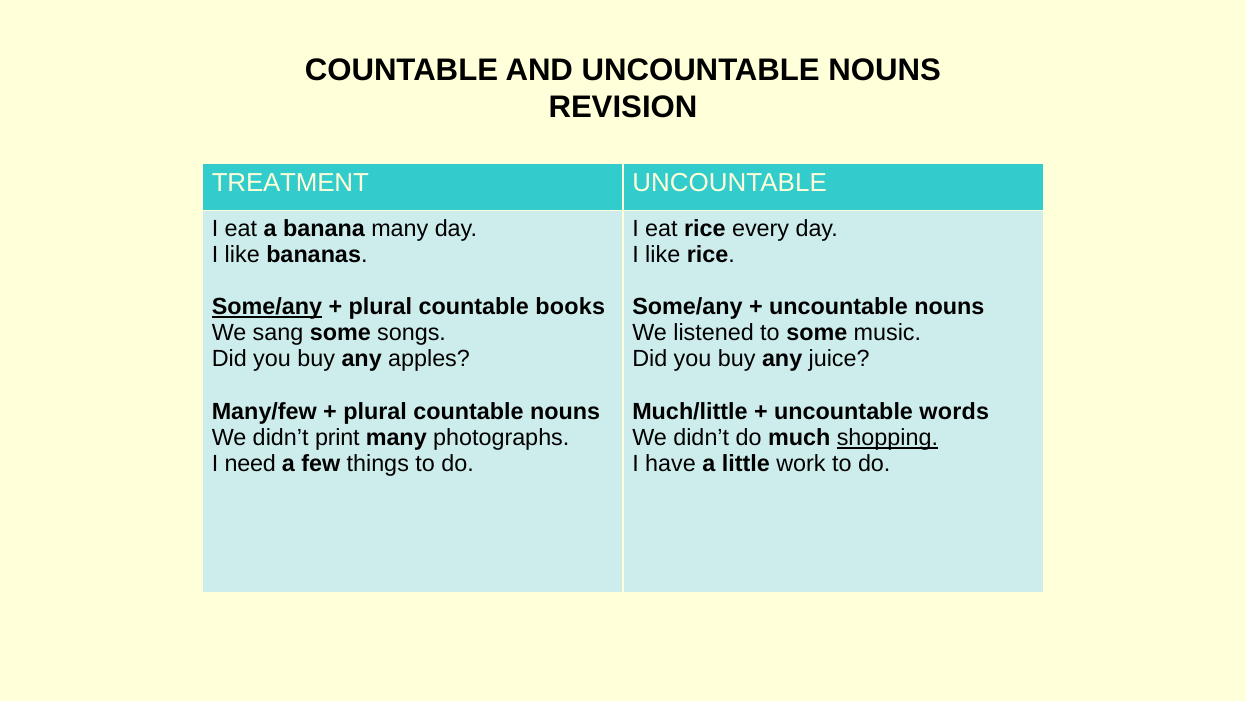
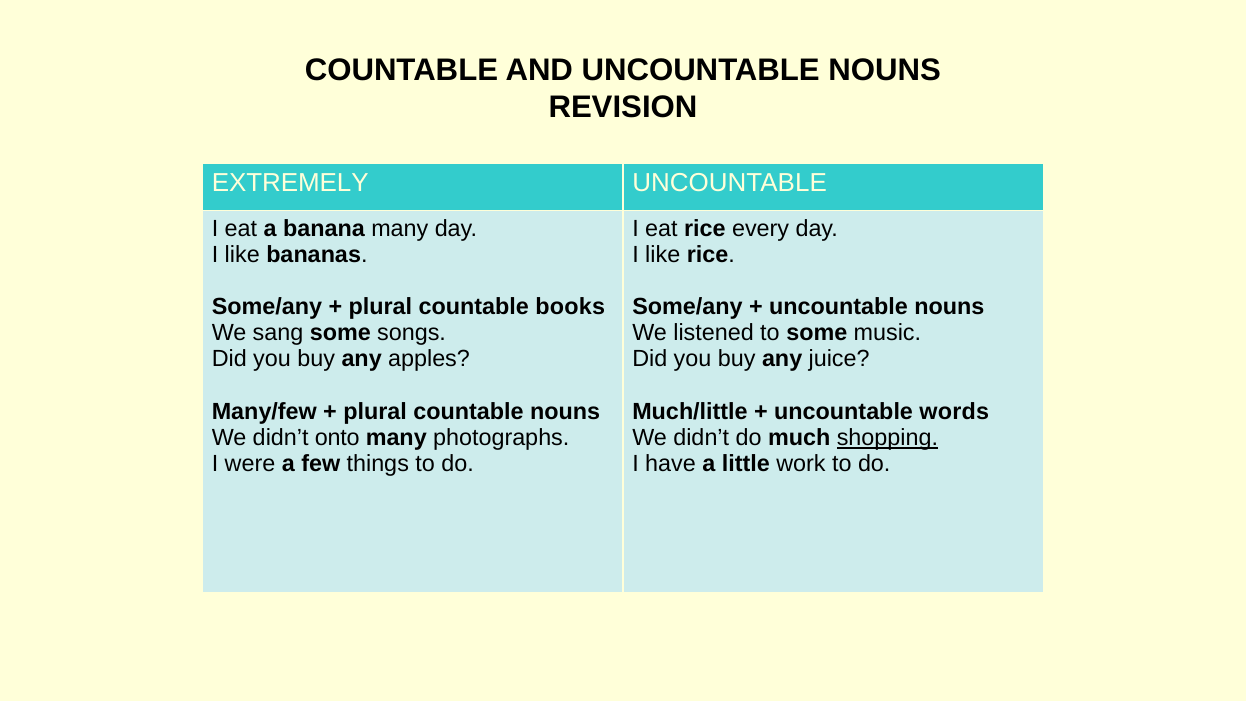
TREATMENT: TREATMENT -> EXTREMELY (290, 183)
Some/any underline: present -> none (267, 307)
print: print -> onto (337, 438)
need: need -> were (250, 464)
